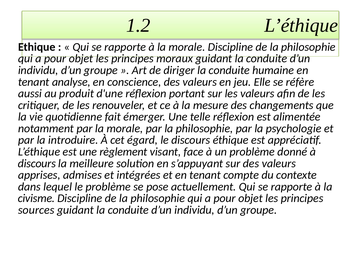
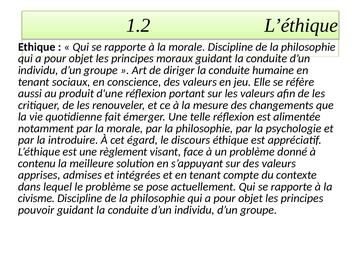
analyse: analyse -> sociaux (71, 82)
discours: discours -> contenu (37, 163)
sources: sources -> pouvoir (36, 210)
